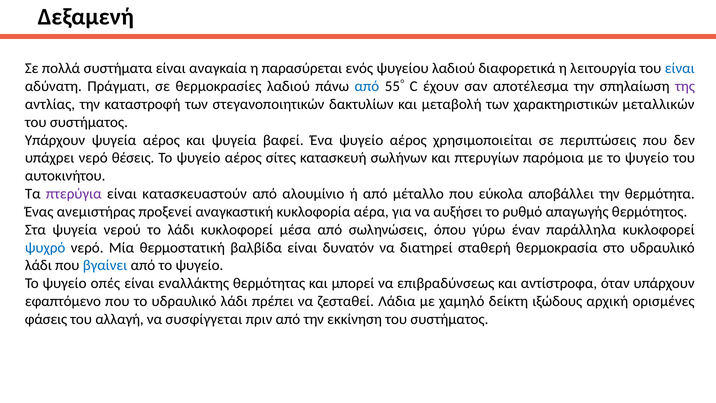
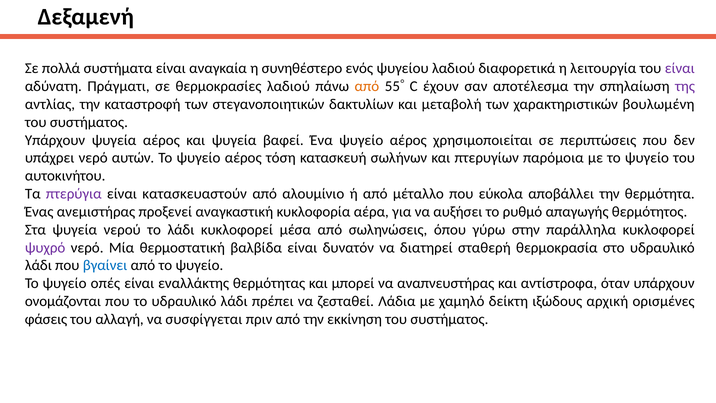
παρασύρεται: παρασύρεται -> συνηθέστερο (302, 68)
είναι colour: blue -> purple (680, 68)
από colour: blue -> orange (367, 86)
μεταλλικών: μεταλλικών -> βουλωμένη (658, 104)
θέσεις: θέσεις -> αυτών (133, 158)
σίτες: σίτες -> τόση (281, 158)
έναν: έναν -> στην (526, 230)
ψυχρό colour: blue -> purple (45, 247)
επιβραδύνσεως: επιβραδύνσεως -> αναπνευστήρας (446, 283)
εφαπτόμενο: εφαπτόμενο -> ονομάζονται (63, 301)
